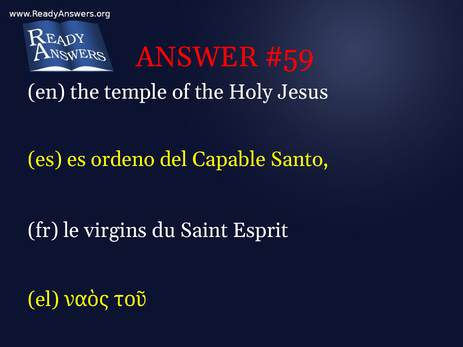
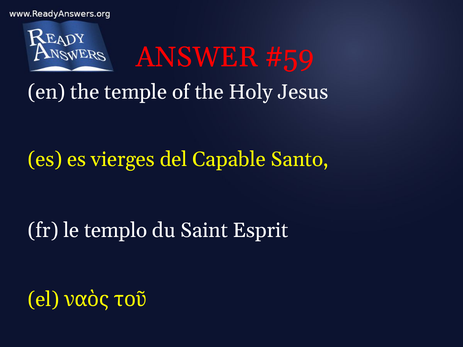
ordeno: ordeno -> vierges (123, 159)
virgins: virgins -> templo (116, 231)
